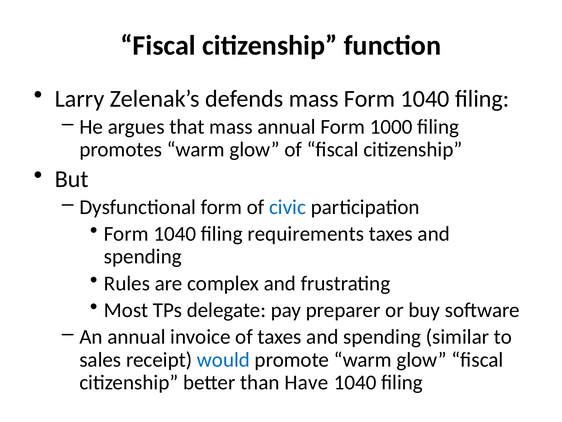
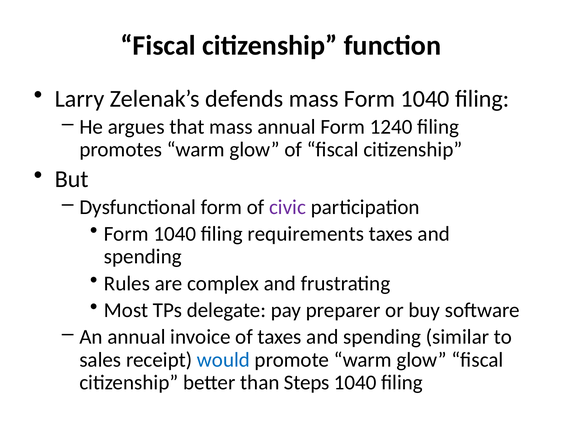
1000: 1000 -> 1240 (391, 127)
civic colour: blue -> purple (288, 207)
Have: Have -> Steps (307, 382)
